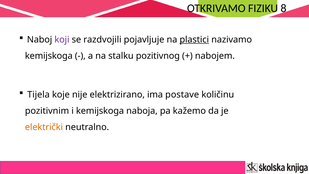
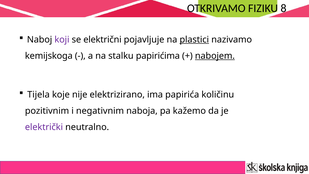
razdvojili: razdvojili -> električni (102, 40)
pozitivnog: pozitivnog -> papirićima (158, 56)
nabojem underline: none -> present (215, 56)
postave: postave -> papirića (182, 95)
i kemijskoga: kemijskoga -> negativnim (100, 111)
električki colour: orange -> purple (44, 127)
